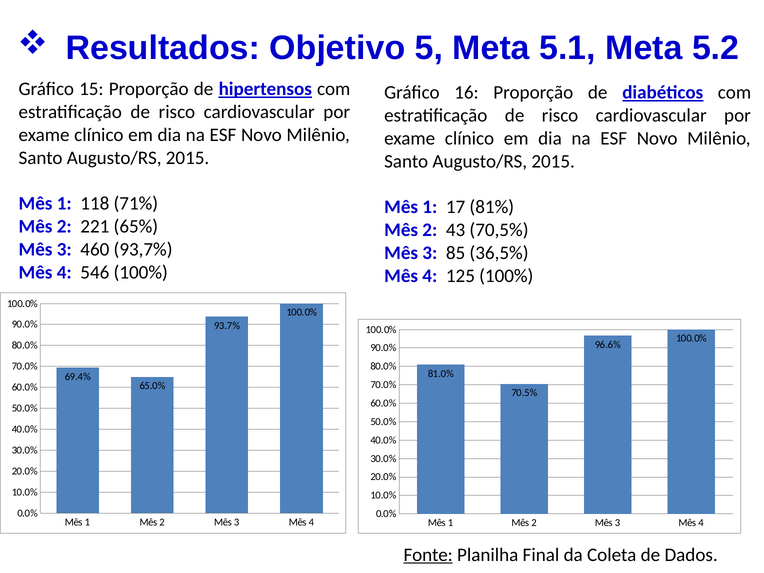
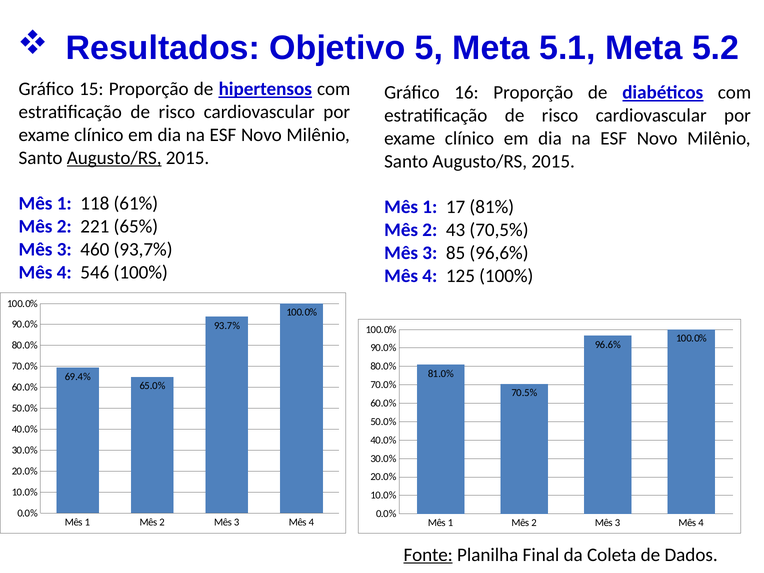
Augusto/RS underline: none -> present (114, 158)
71%: 71% -> 61% (136, 204)
36,5%: 36,5% -> 96,6% (499, 253)
